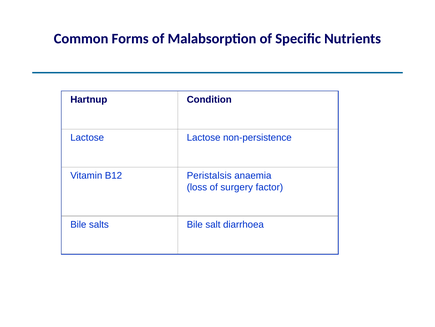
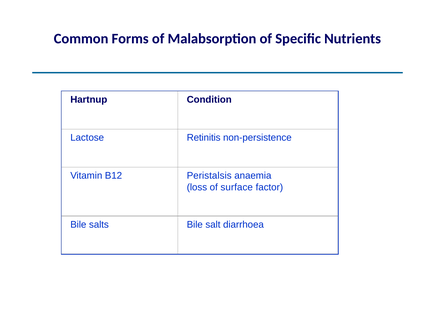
Lactose Lactose: Lactose -> Retinitis (204, 137)
surgery: surgery -> surface (237, 187)
